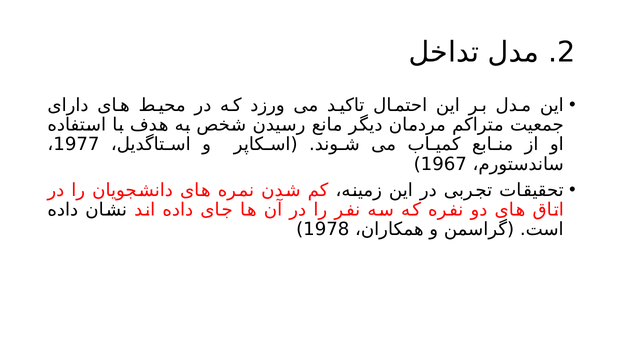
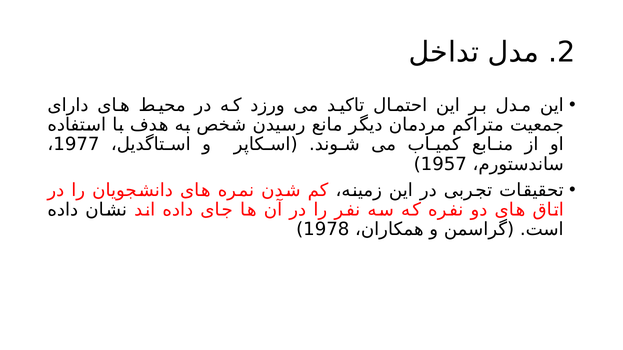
1967: 1967 -> 1957 (444, 164)
